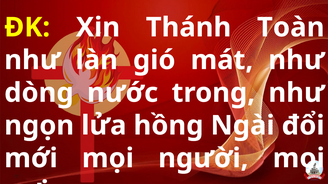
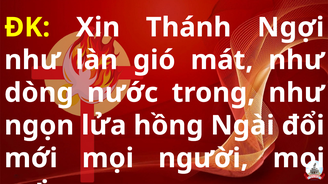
Toàn: Toàn -> Ngợi (291, 27)
